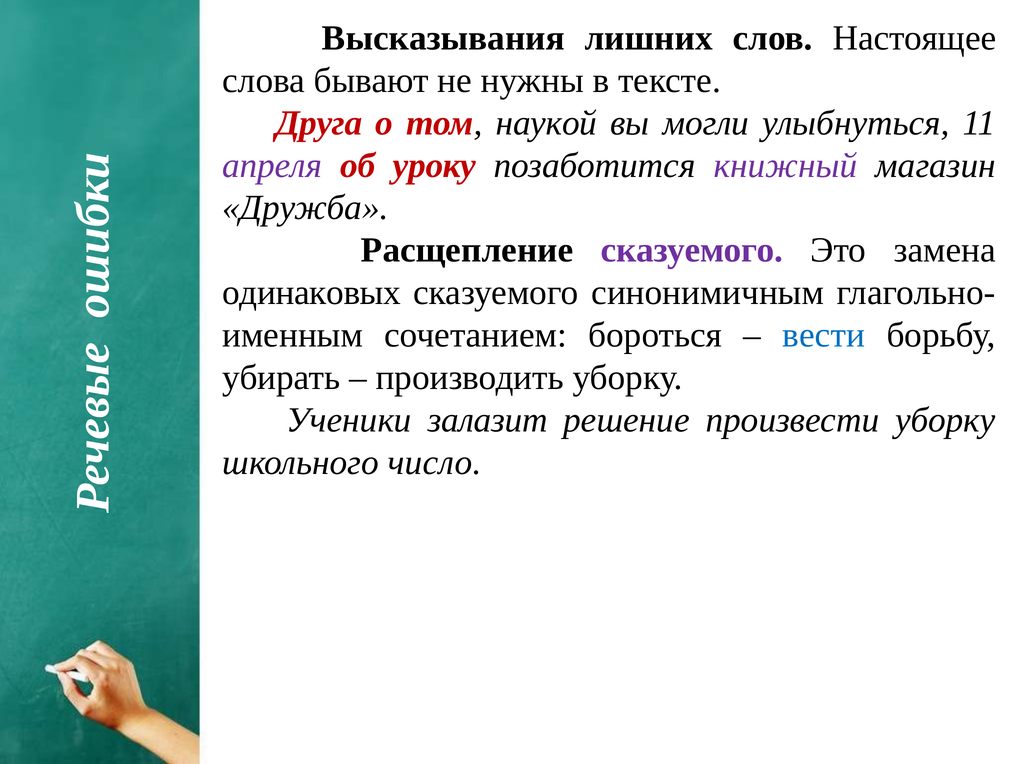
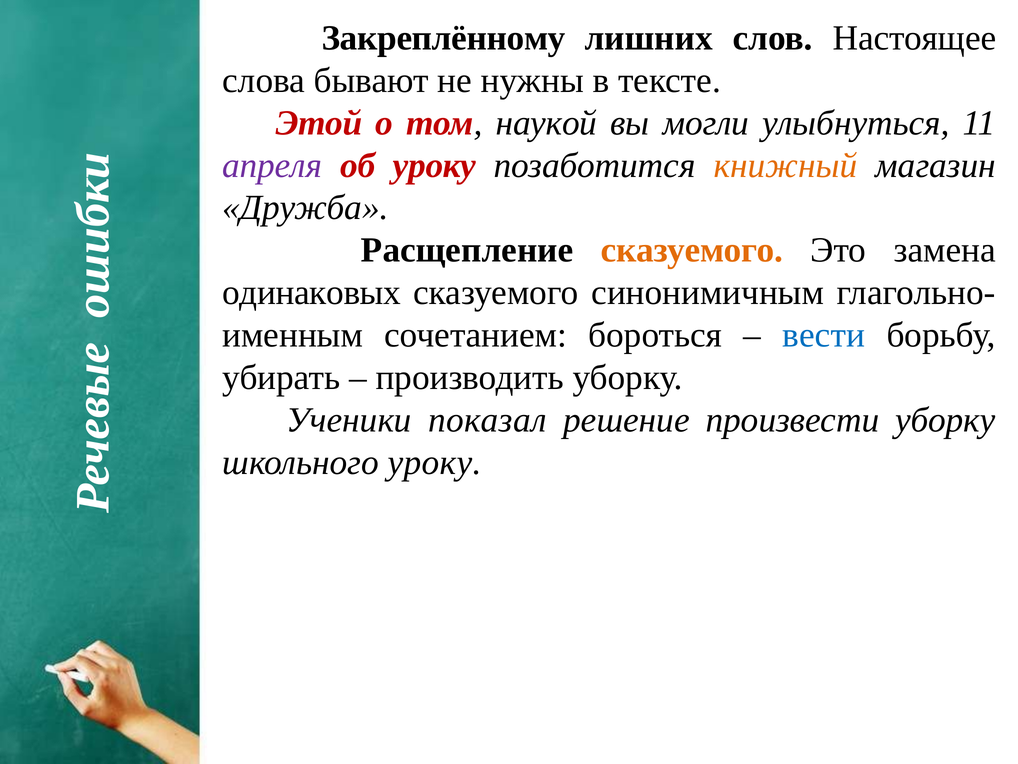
Высказывания: Высказывания -> Закреплённому (444, 38)
Друга: Друга -> Этой (319, 123)
книжный colour: purple -> orange (785, 165)
сказуемого colour: purple -> orange (692, 250)
залазит: залазит -> показал (487, 420)
школьного число: число -> уроку (435, 462)
